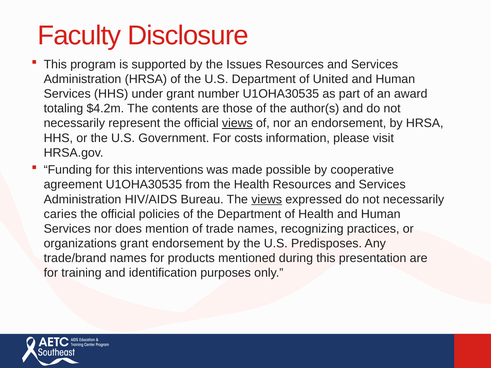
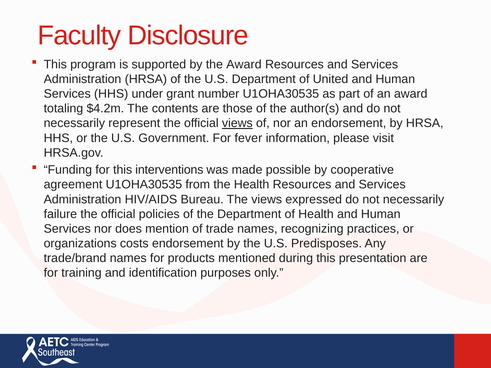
the Issues: Issues -> Award (244, 64)
costs: costs -> fever (248, 138)
views underline: present -> none (267, 199)
caries: caries -> failure (60, 214)
organizations grant: grant -> costs (134, 244)
